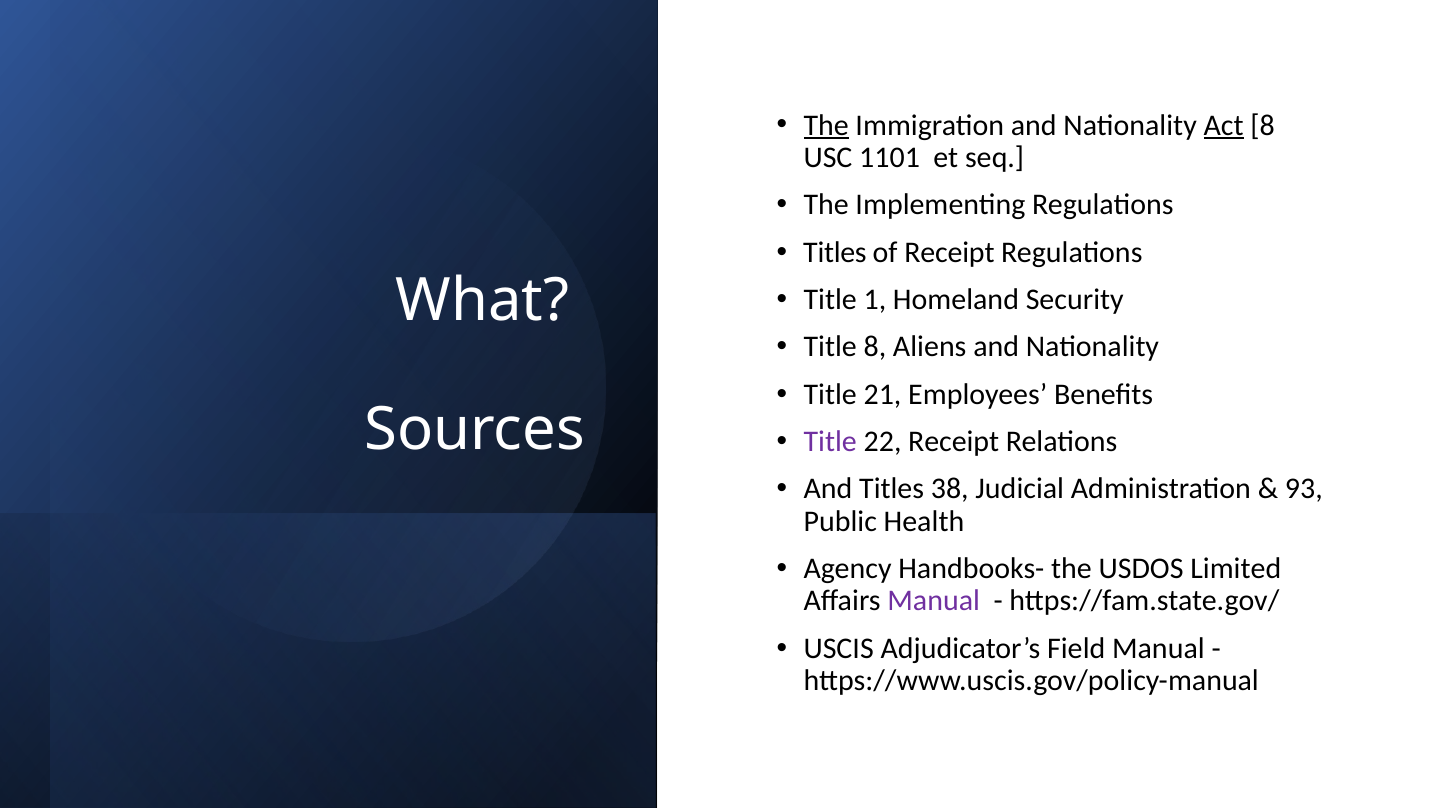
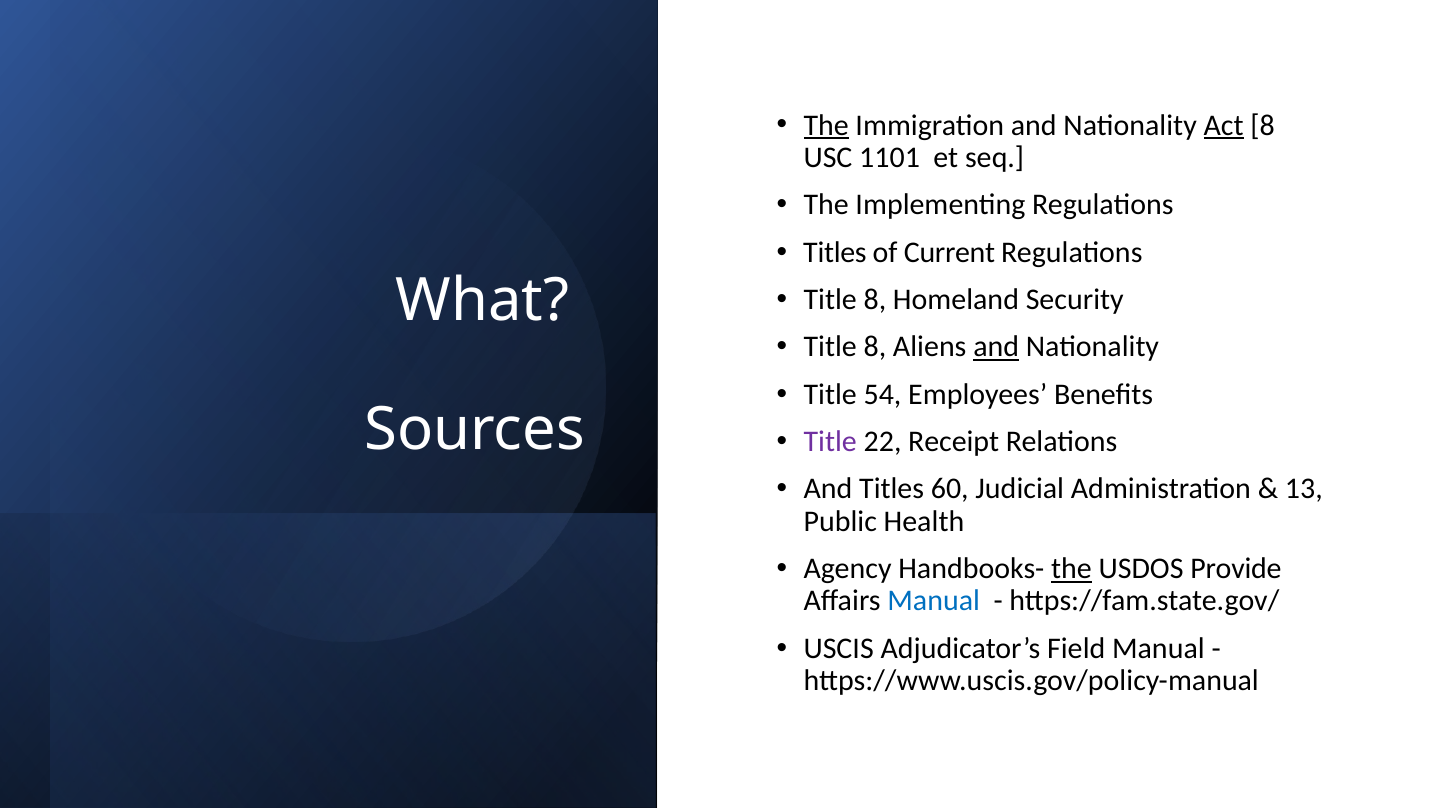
of Receipt: Receipt -> Current (950, 252)
1: 1 -> 8 (875, 300)
and underline: none -> present (996, 347)
21: 21 -> 54 (882, 394)
38: 38 -> 60 (950, 489)
93: 93 -> 13 (1304, 489)
the underline: none -> present (1072, 569)
Limited: Limited -> Provide (1236, 569)
Manual colour: purple -> blue (934, 601)
